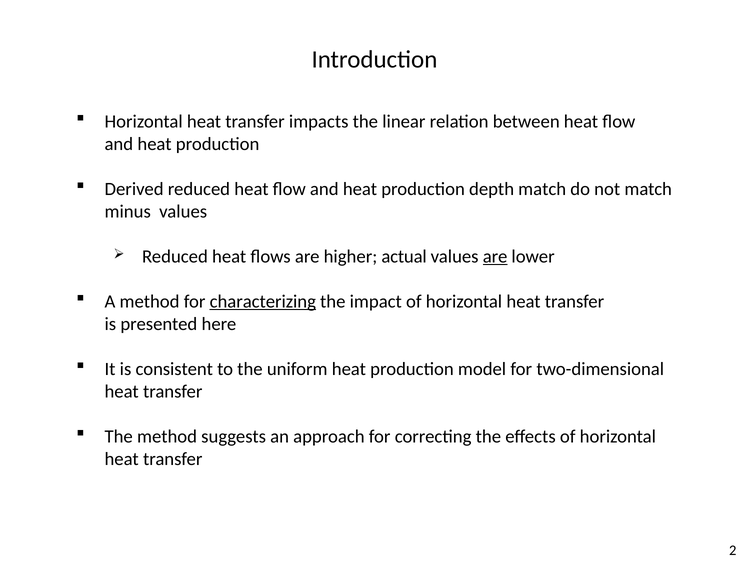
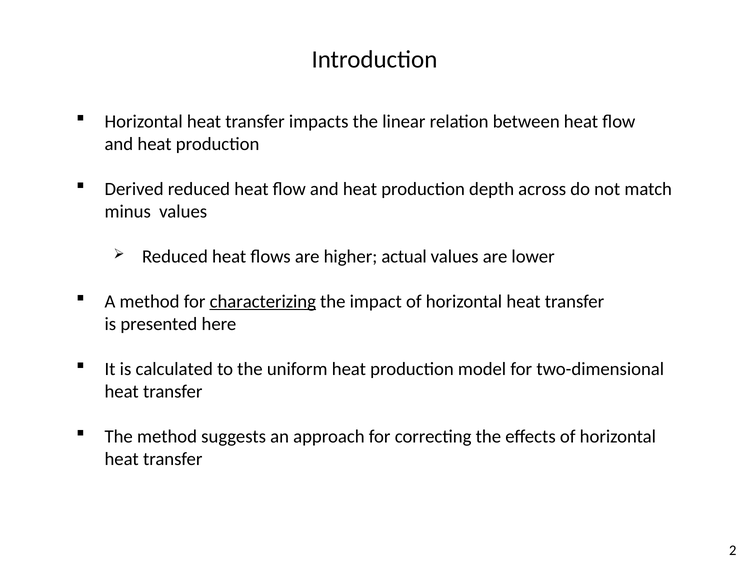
depth match: match -> across (542, 189)
are underline: present -> none (495, 257)
consistent: consistent -> calculated (174, 369)
